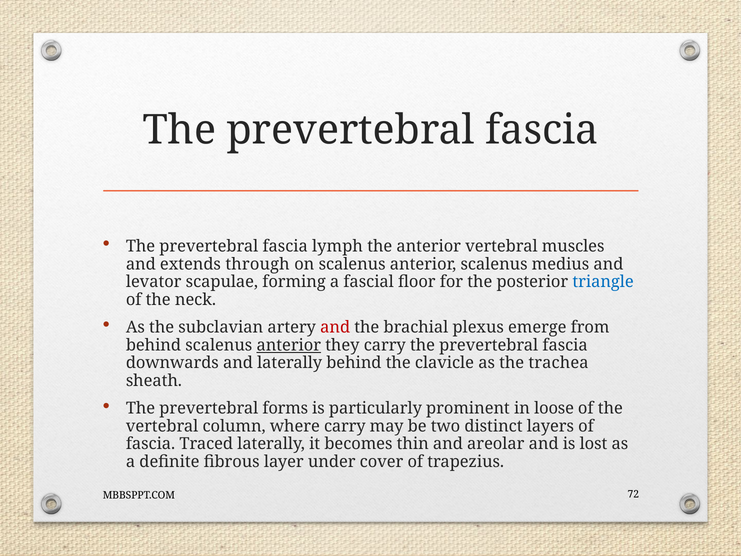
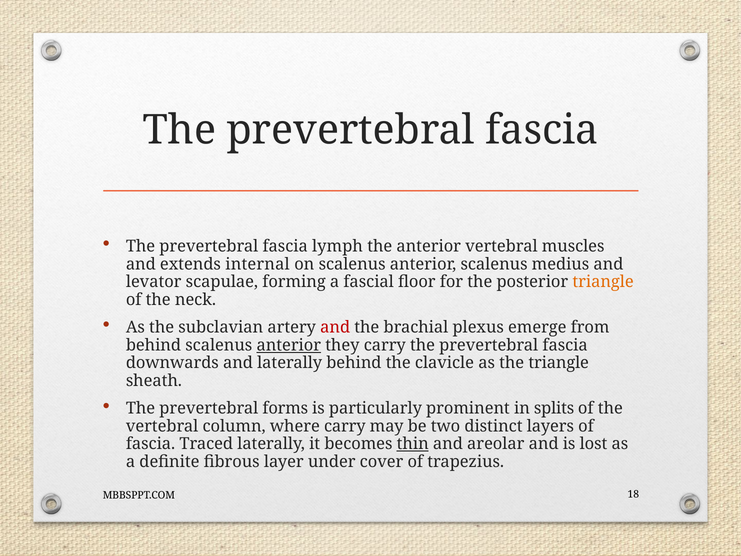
through: through -> internal (258, 264)
triangle colour: blue -> orange (603, 282)
the trachea: trachea -> triangle (559, 363)
loose: loose -> splits (554, 408)
thin underline: none -> present (413, 444)
72: 72 -> 18 (633, 494)
